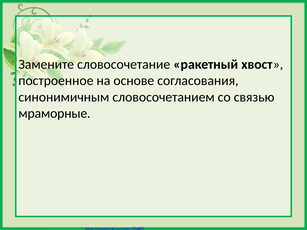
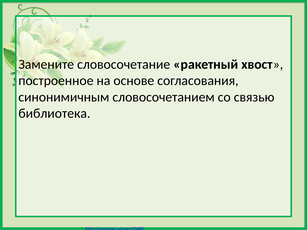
мраморные: мраморные -> библиотека (54, 114)
